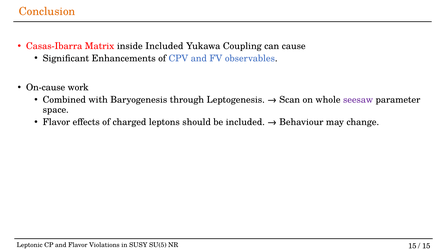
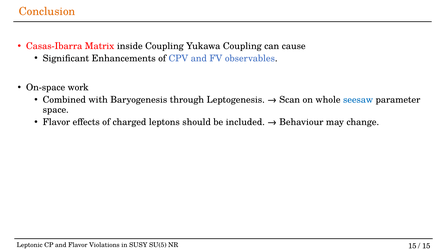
inside Included: Included -> Coupling (164, 46)
On-cause: On-cause -> On-space (46, 87)
seesaw colour: purple -> blue (358, 100)
